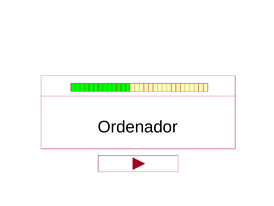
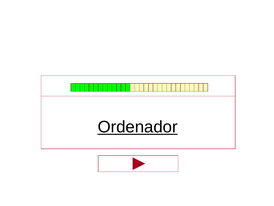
Ordenador underline: none -> present (138, 127)
